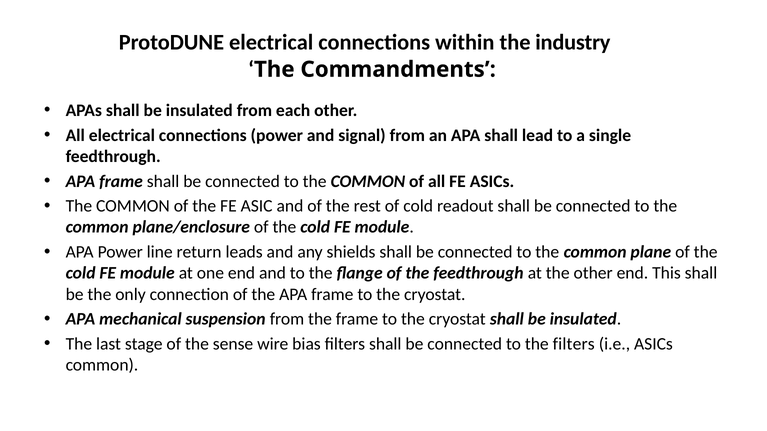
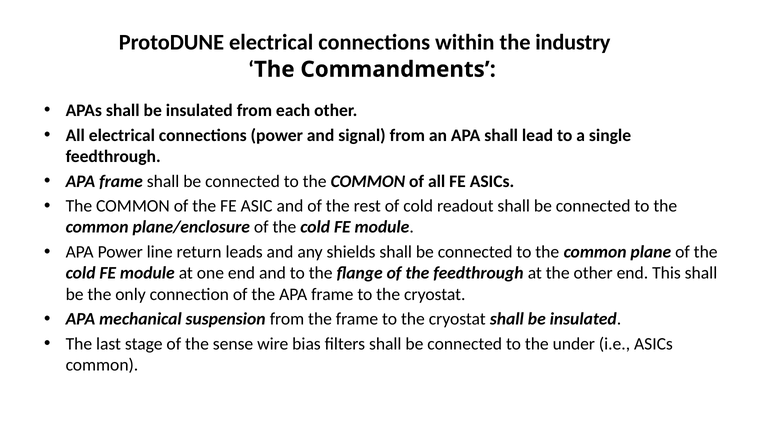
the filters: filters -> under (574, 344)
